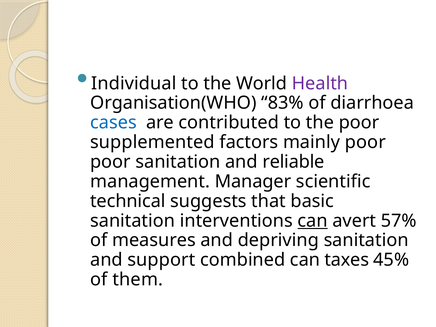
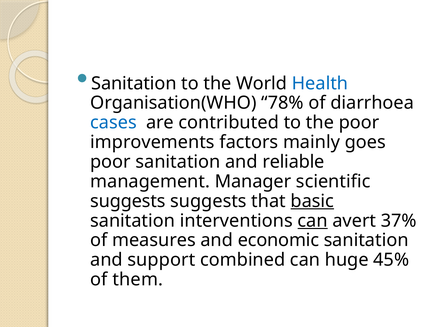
Individual: Individual -> Sanitation (134, 83)
Health colour: purple -> blue (320, 83)
83%: 83% -> 78% (283, 103)
supplemented: supplemented -> improvements (152, 142)
mainly poor: poor -> goes (365, 142)
technical: technical -> suggests (128, 201)
basic underline: none -> present (312, 201)
57%: 57% -> 37% (399, 221)
depriving: depriving -> economic (278, 240)
taxes: taxes -> huge (347, 260)
